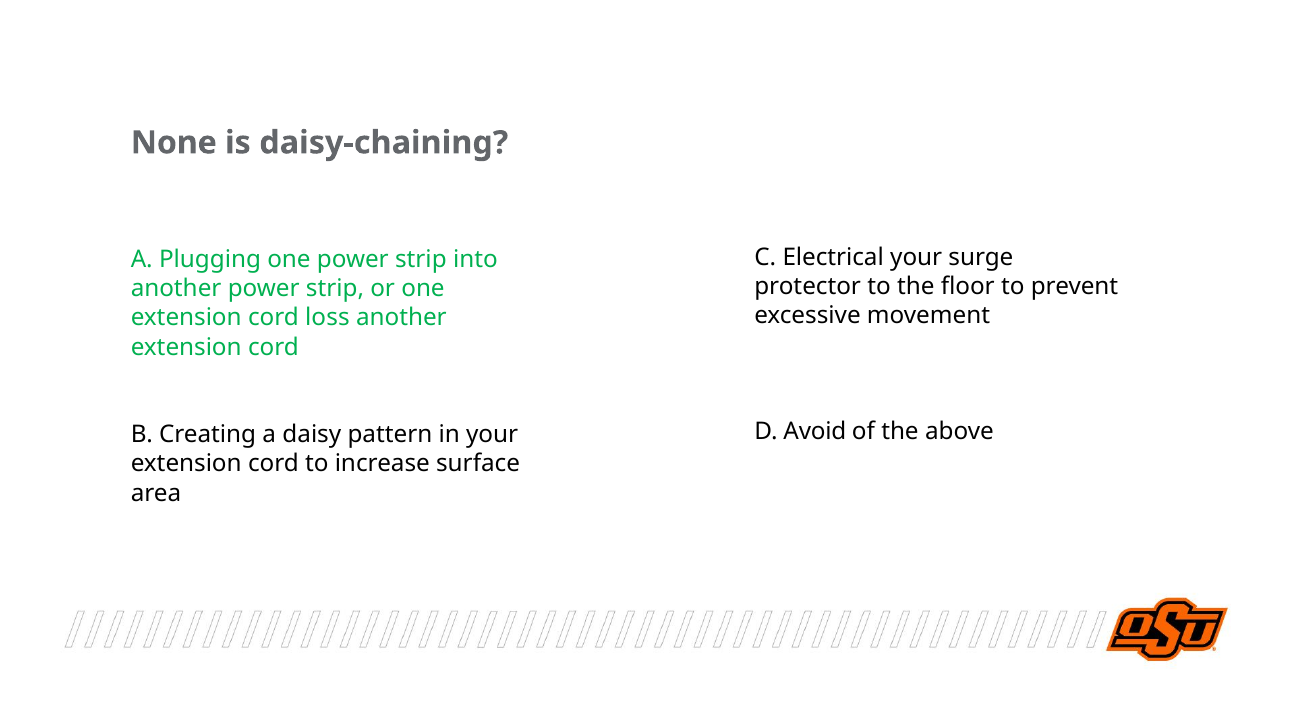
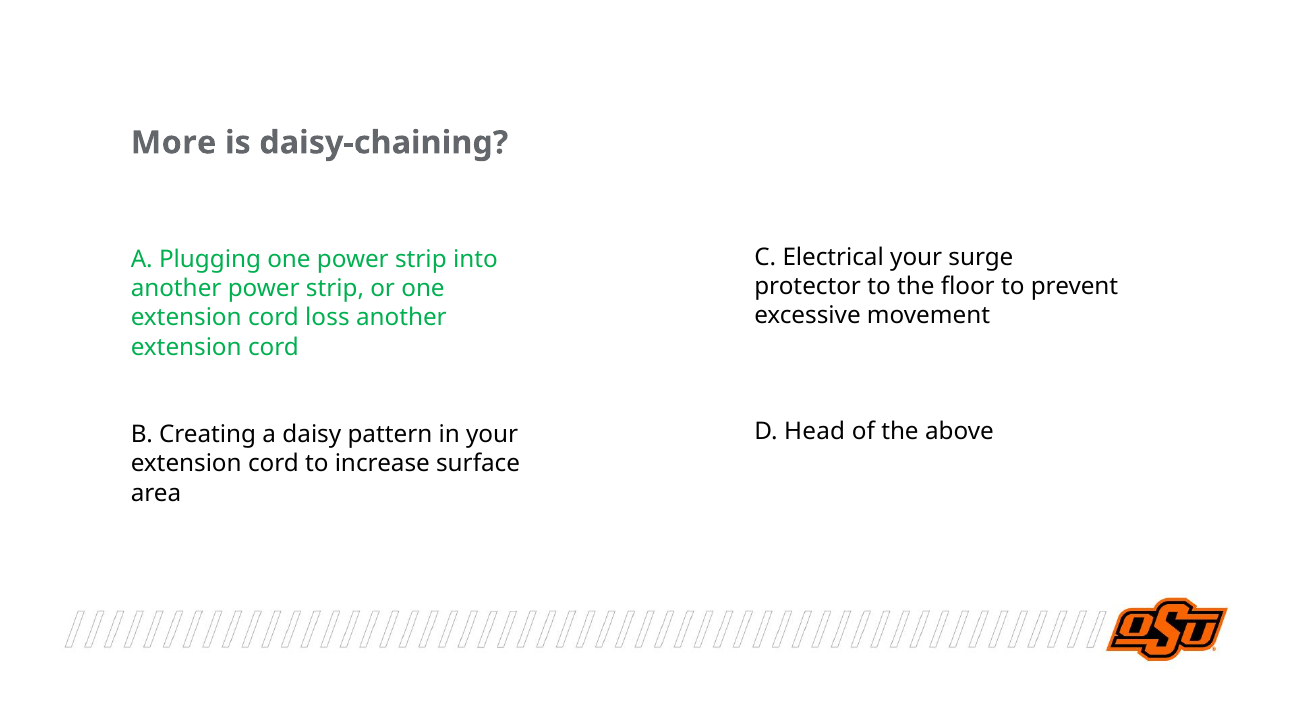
None: None -> More (174, 143)
Avoid: Avoid -> Head (815, 431)
